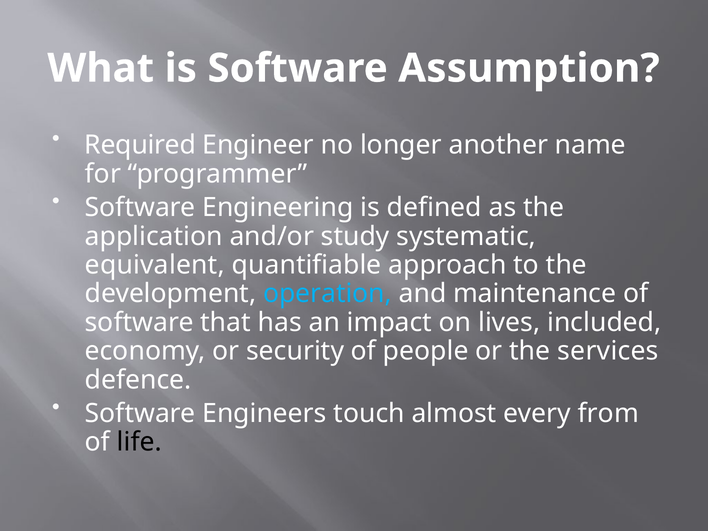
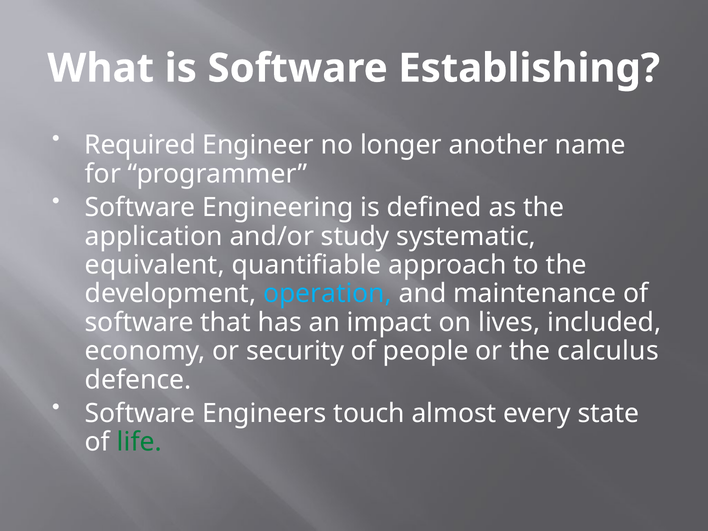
Assumption: Assumption -> Establishing (529, 68)
services: services -> calculus (608, 351)
from: from -> state (608, 413)
life colour: black -> green (139, 442)
